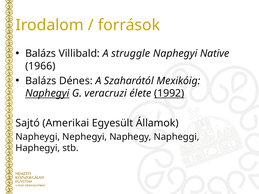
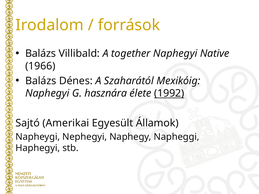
struggle: struggle -> together (131, 54)
Naphegyi underline: present -> none (47, 93)
veracruzi: veracruzi -> hasznára (106, 93)
